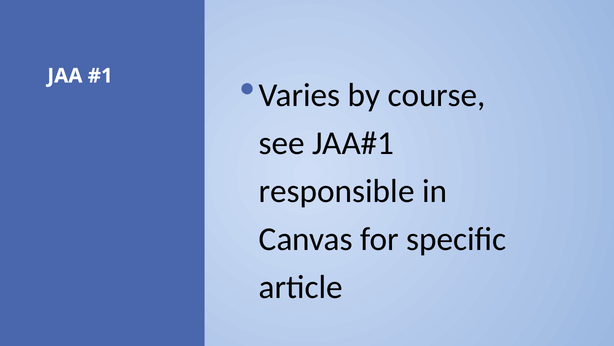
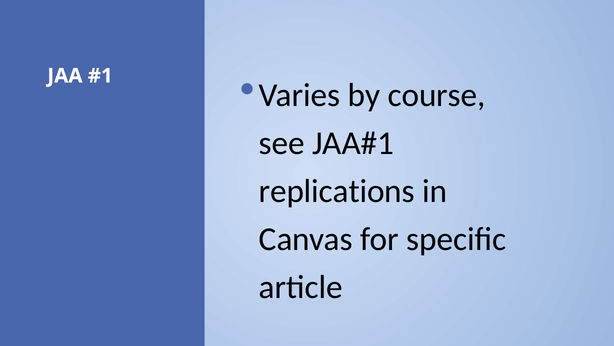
responsible: responsible -> replications (337, 191)
